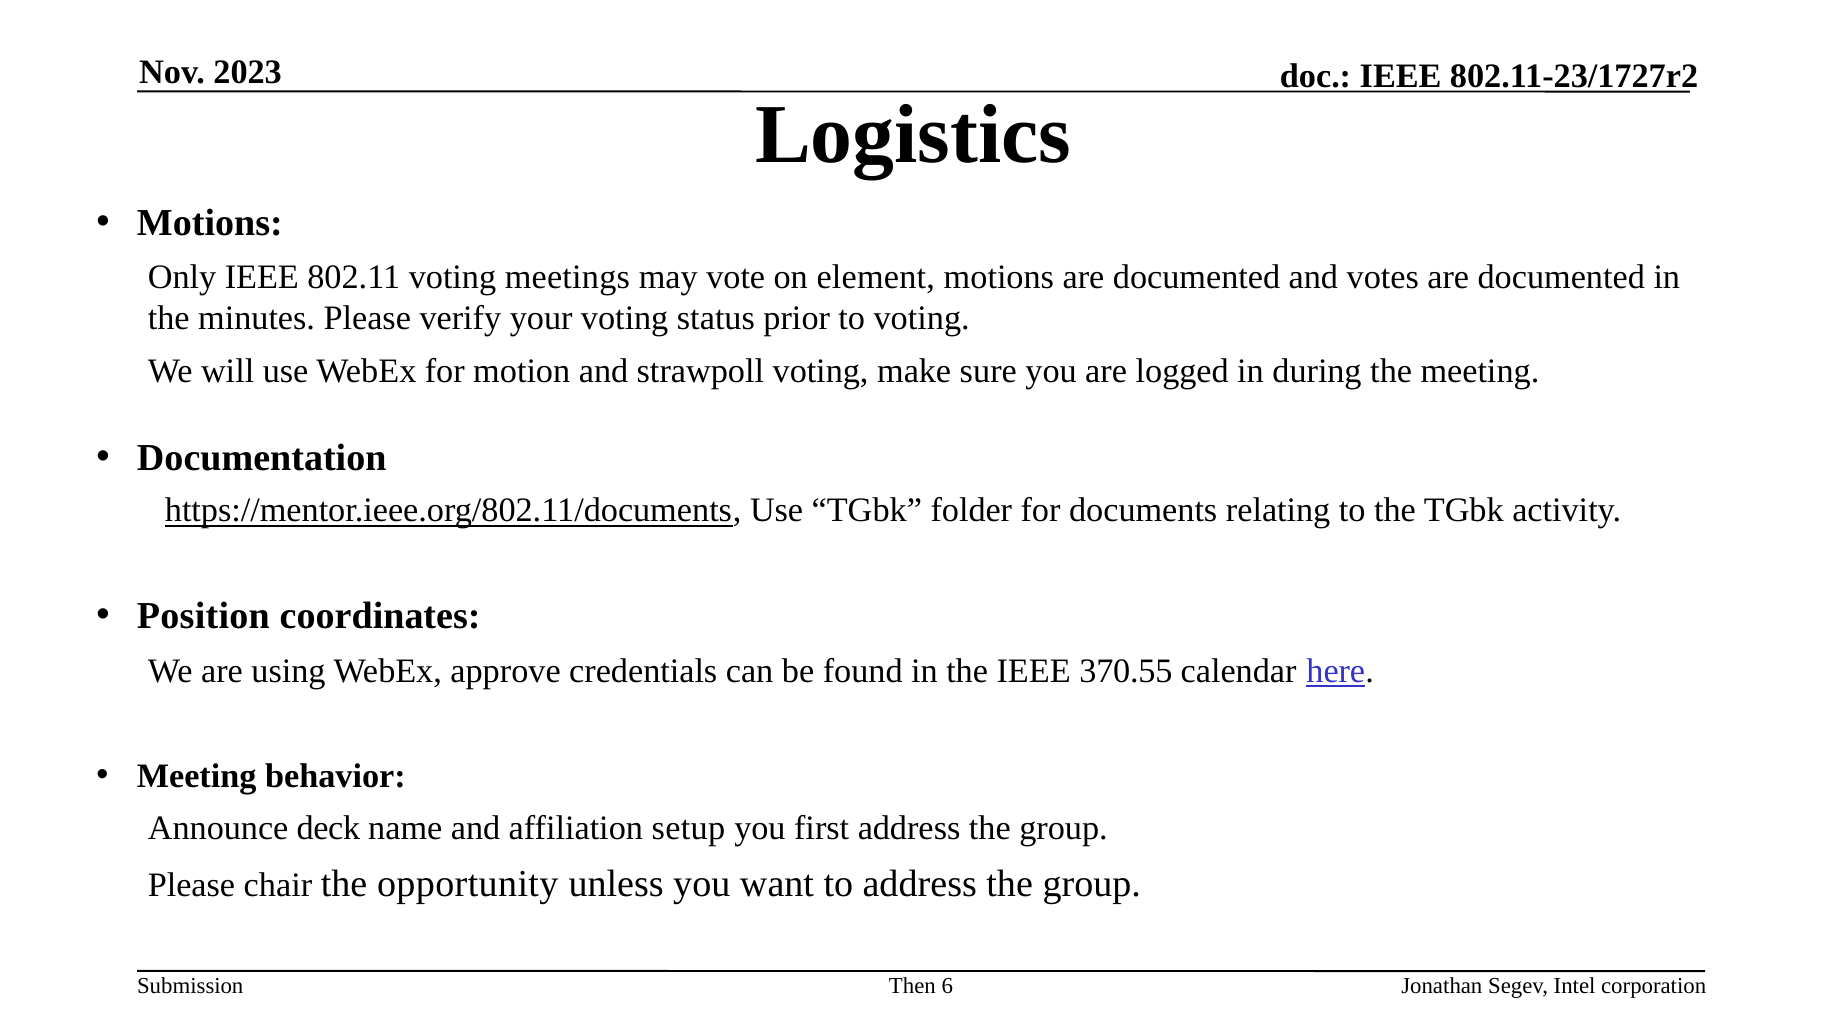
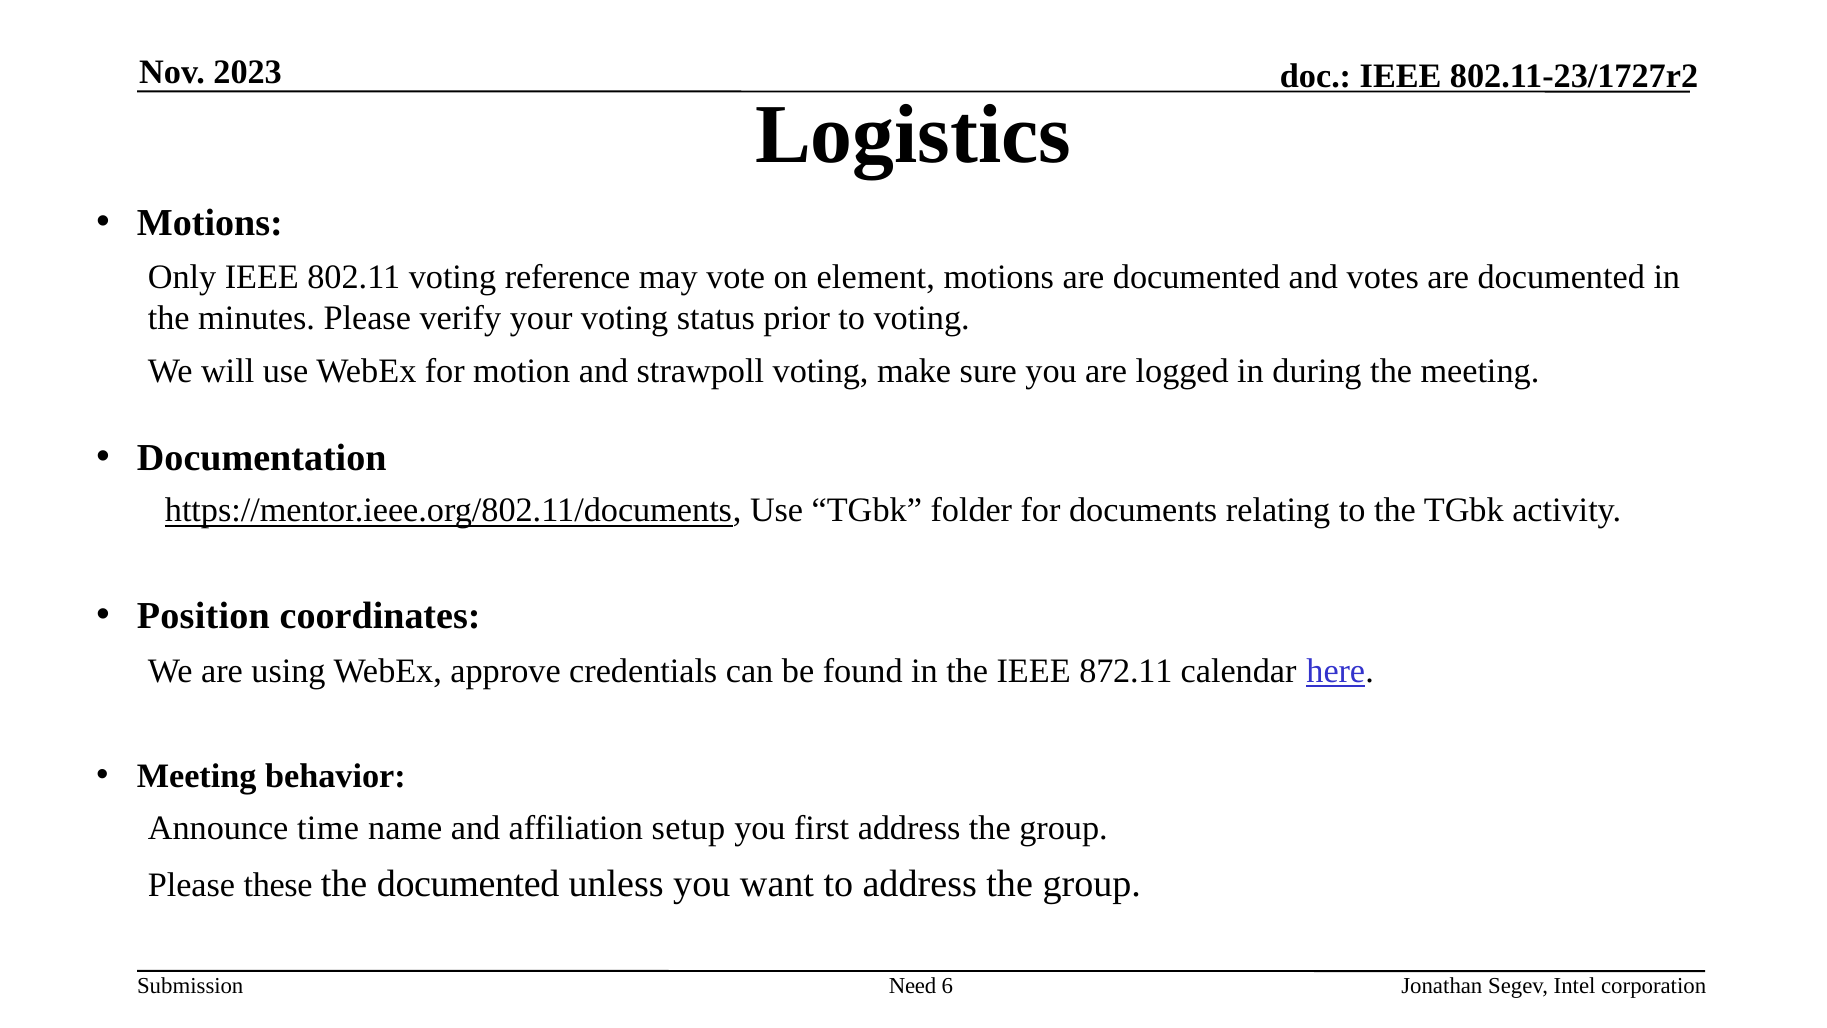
meetings: meetings -> reference (568, 277)
370.55: 370.55 -> 872.11 (1126, 671)
deck: deck -> time (328, 828)
chair: chair -> these (278, 885)
the opportunity: opportunity -> documented (468, 884)
Then: Then -> Need (912, 986)
